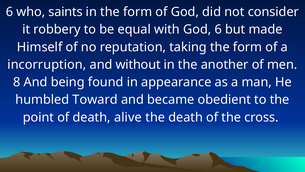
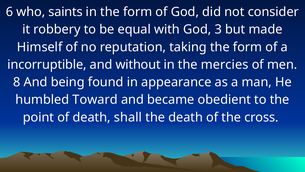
God 6: 6 -> 3 (218, 29)
incorruption: incorruption -> incorruptible (47, 64)
another: another -> mercies (225, 64)
alive: alive -> shall (128, 117)
